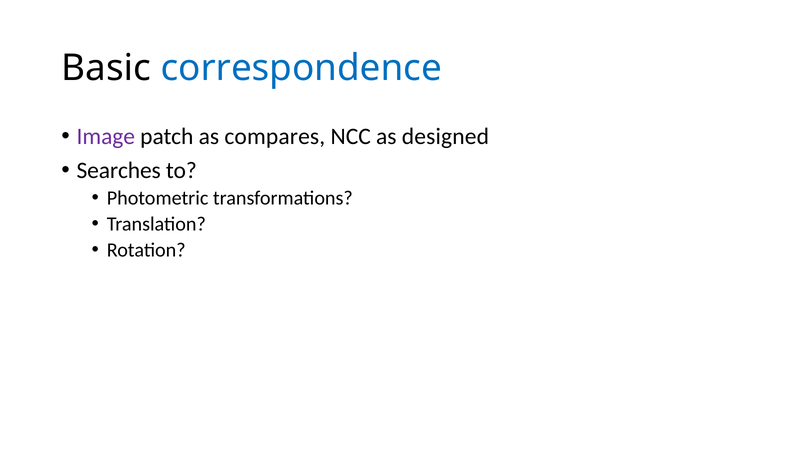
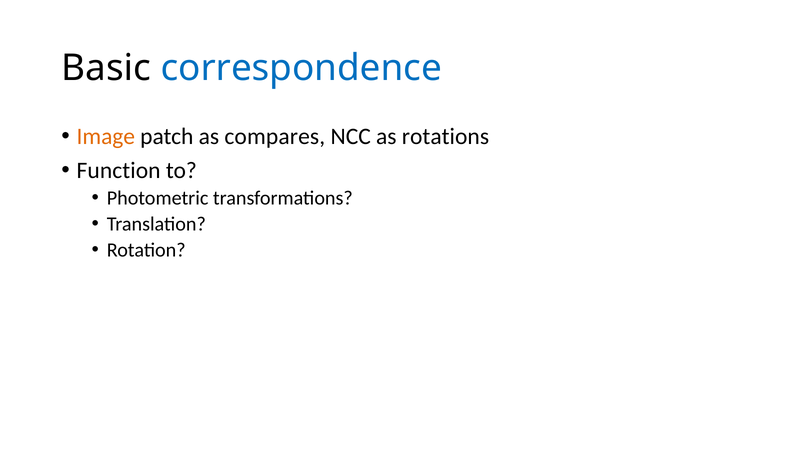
Image colour: purple -> orange (106, 136)
designed: designed -> rotations (445, 136)
Searches: Searches -> Function (119, 170)
